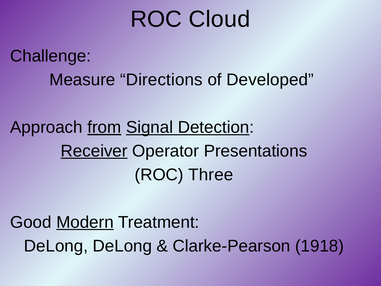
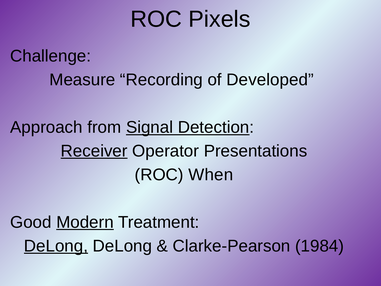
Cloud: Cloud -> Pixels (220, 19)
Directions: Directions -> Recording (161, 80)
from underline: present -> none (104, 127)
Three: Three -> When (211, 175)
DeLong underline: none -> present (56, 246)
1918: 1918 -> 1984 (320, 246)
